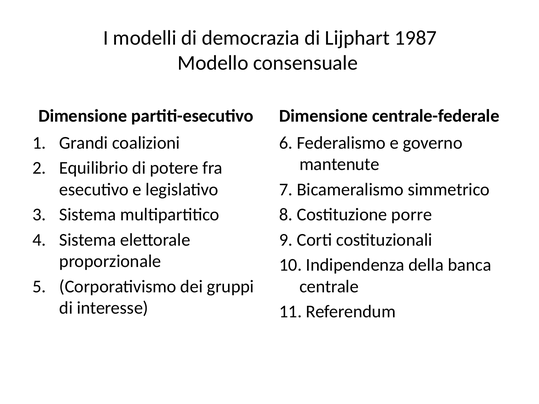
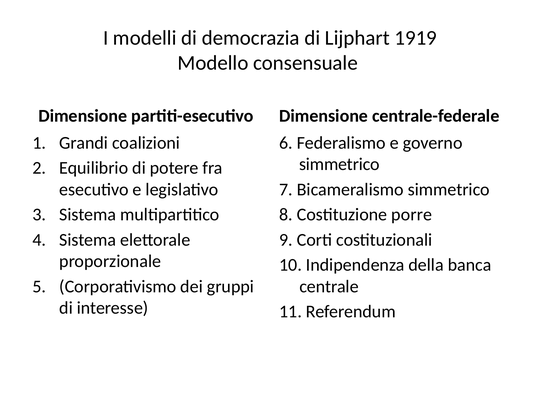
1987: 1987 -> 1919 (416, 38)
mantenute: mantenute -> simmetrico (339, 164)
